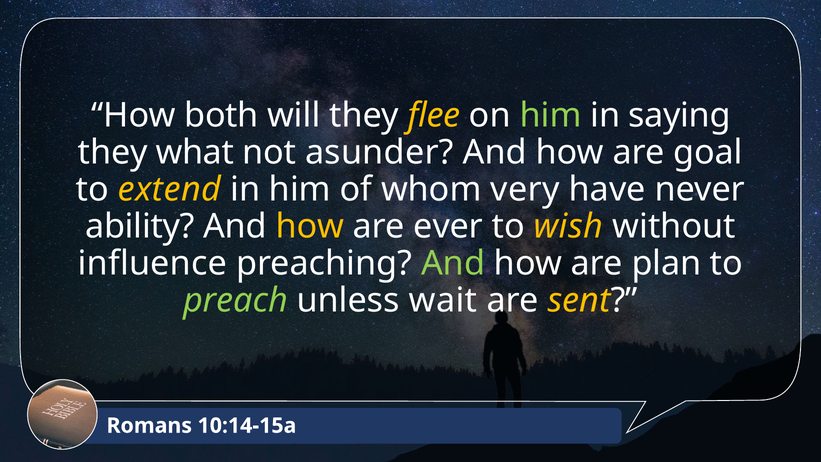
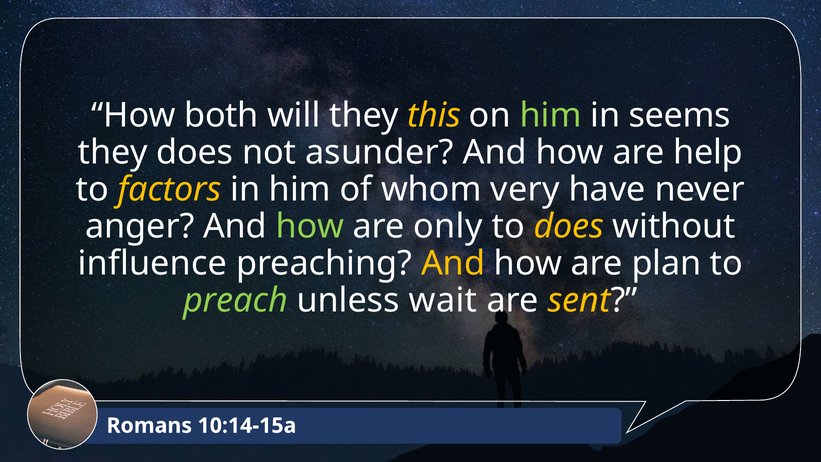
flee: flee -> this (434, 116)
saying: saying -> seems (680, 116)
they what: what -> does (195, 152)
goal: goal -> help (708, 152)
extend: extend -> factors (170, 189)
ability: ability -> anger (140, 226)
how colour: yellow -> light green (310, 226)
ever: ever -> only (448, 226)
to wish: wish -> does (569, 226)
And colour: light green -> yellow (453, 263)
